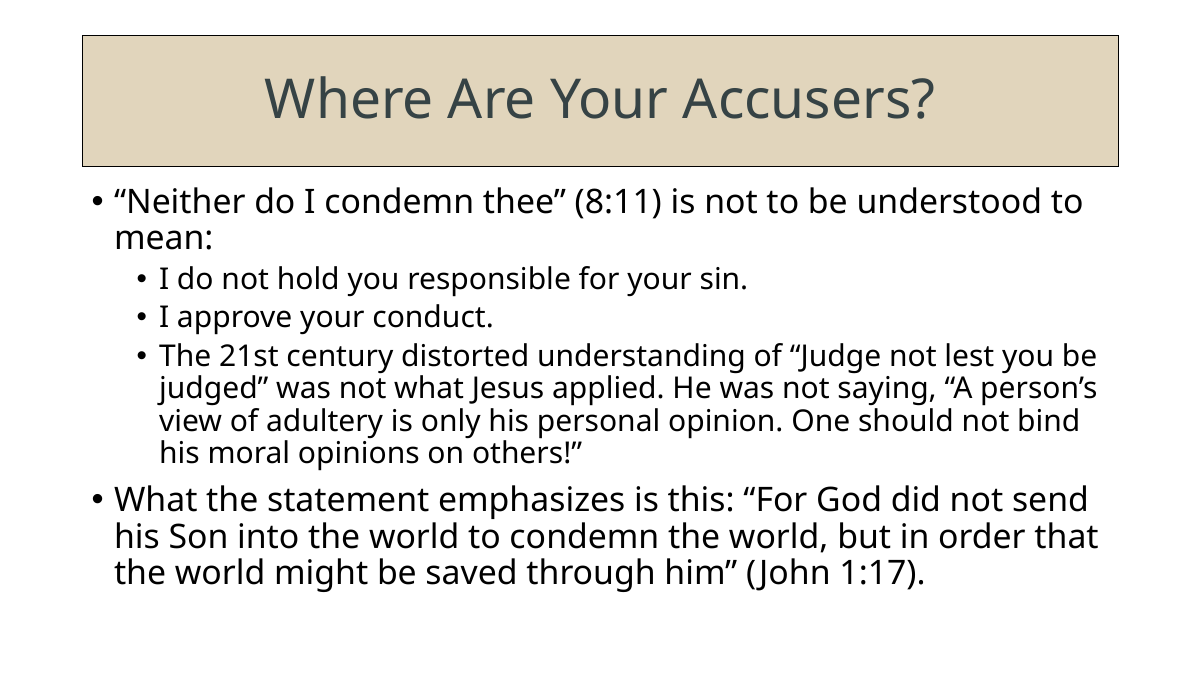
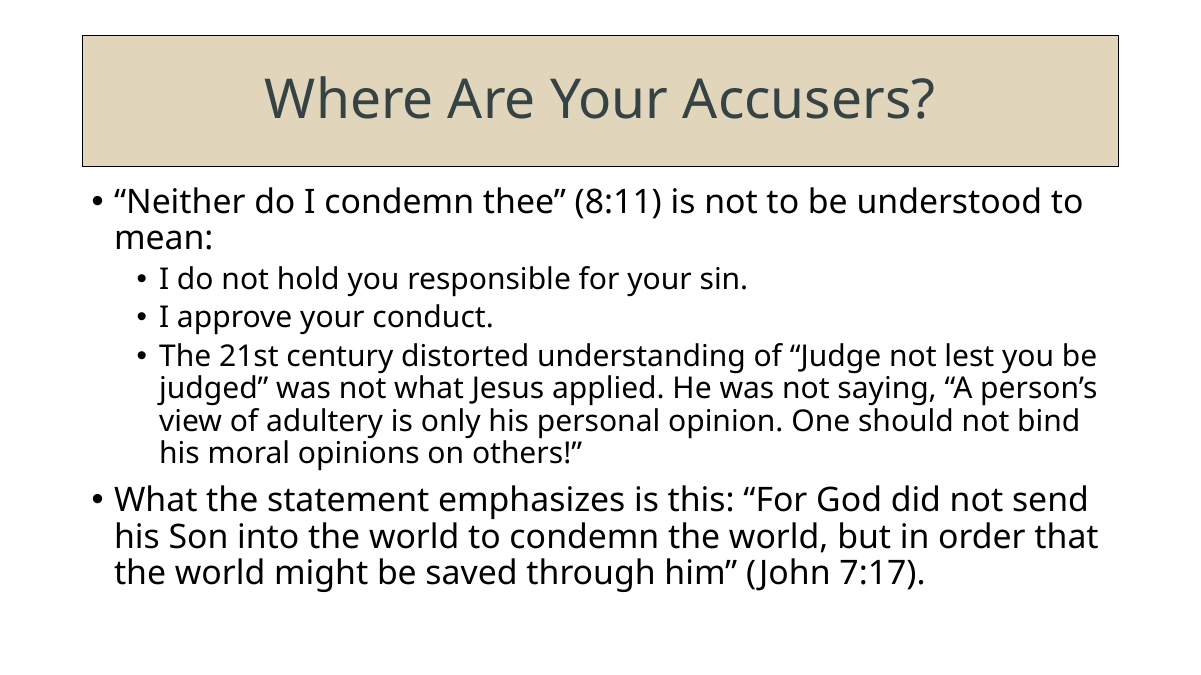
1:17: 1:17 -> 7:17 (883, 574)
